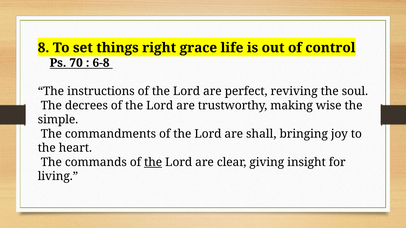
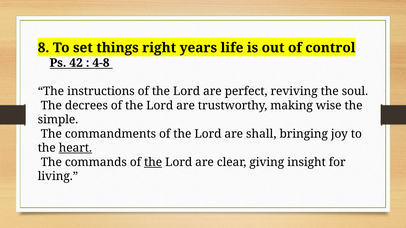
grace: grace -> years (198, 48)
70: 70 -> 42 (76, 63)
6-8: 6-8 -> 4-8 (101, 63)
heart underline: none -> present (75, 148)
